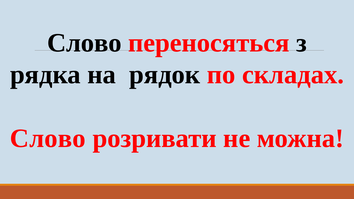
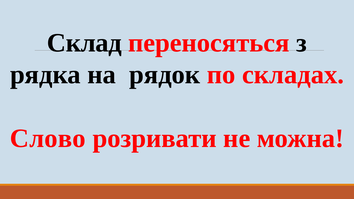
Слово: Слово -> Склад (84, 43)
